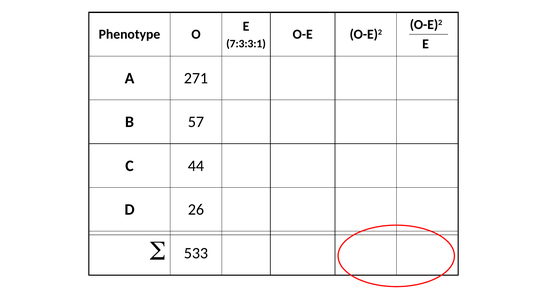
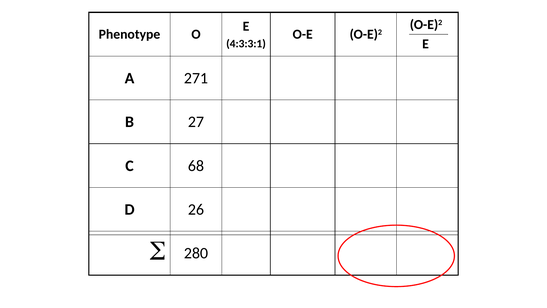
7:3:3:1: 7:3:3:1 -> 4:3:3:1 (246, 44)
B 57: 57 -> 27 (196, 122)
44: 44 -> 68 (196, 166)
533: 533 -> 280 (196, 253)
